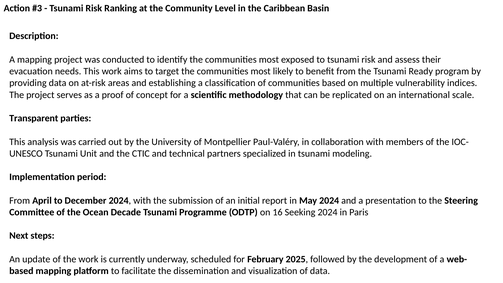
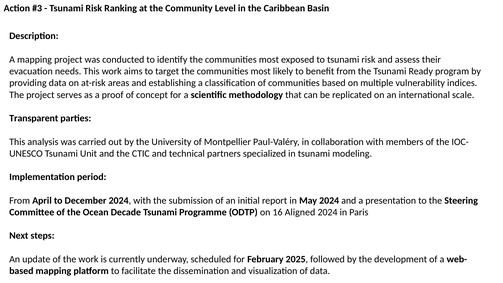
Seeking: Seeking -> Aligned (300, 212)
